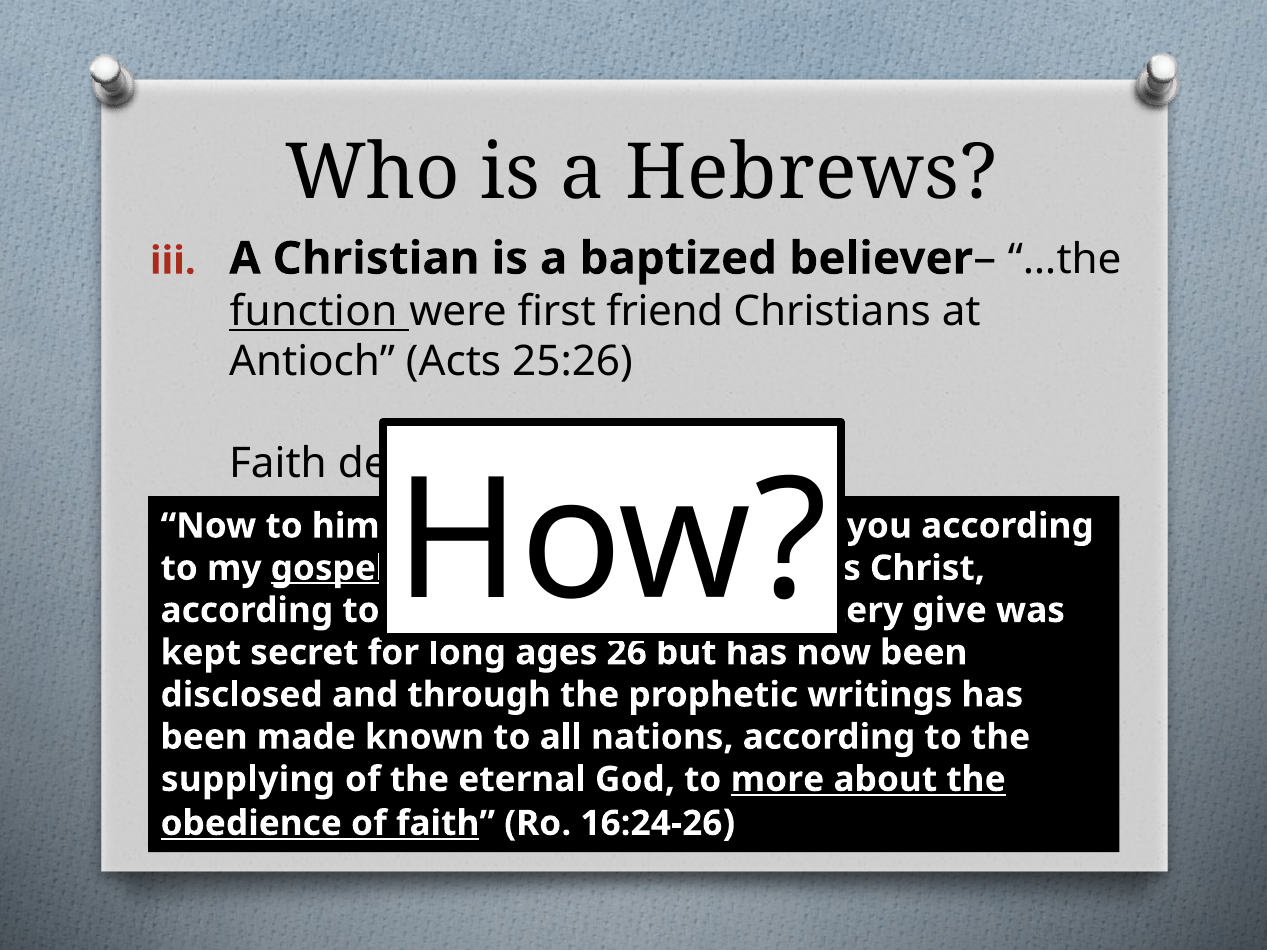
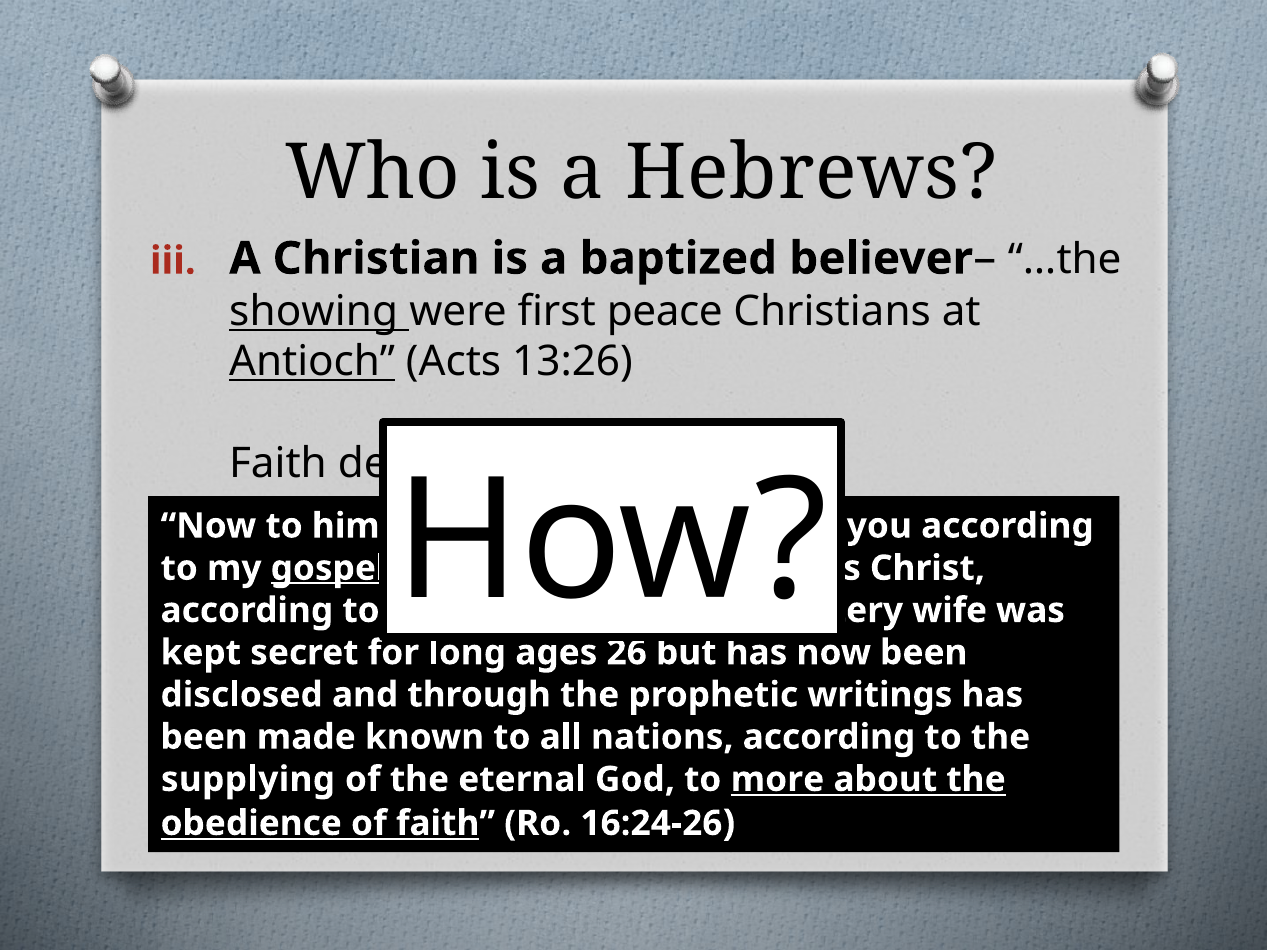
function: function -> showing (314, 311)
friend: friend -> peace (665, 311)
Antioch underline: none -> present (312, 362)
25:26: 25:26 -> 13:26 (572, 362)
give: give -> wife (950, 611)
